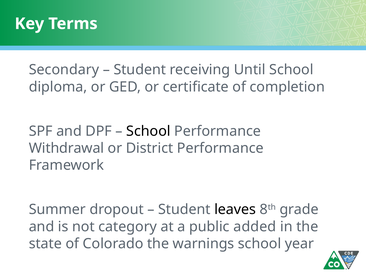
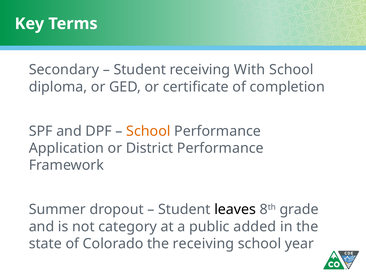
Until: Until -> With (250, 70)
School colour: black -> orange (148, 131)
Withdrawal: Withdrawal -> Application (66, 148)
the warnings: warnings -> receiving (203, 244)
